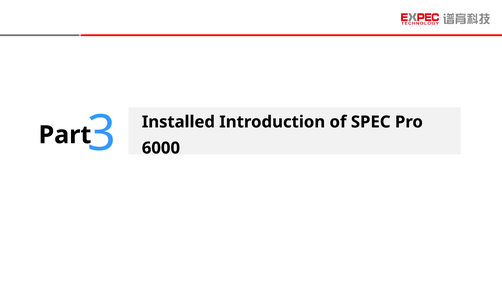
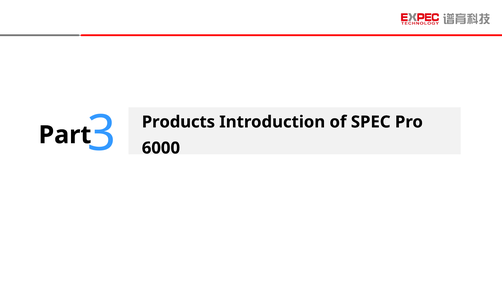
Installed: Installed -> Products (178, 122)
